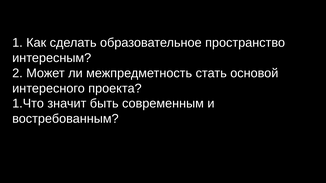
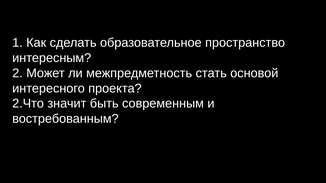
1.Что: 1.Что -> 2.Что (28, 104)
